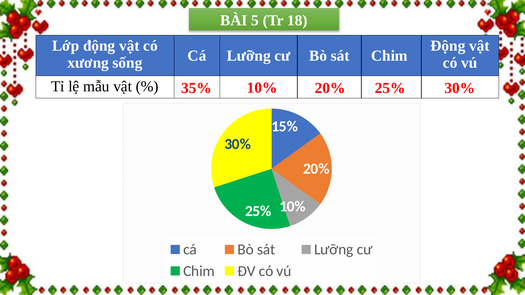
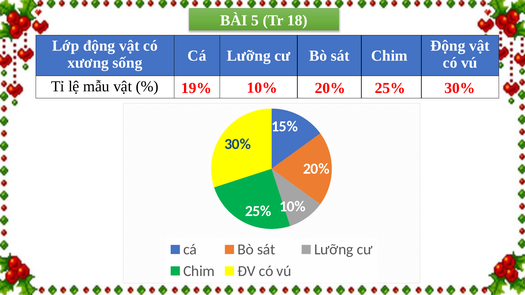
35%: 35% -> 19% (196, 88)
